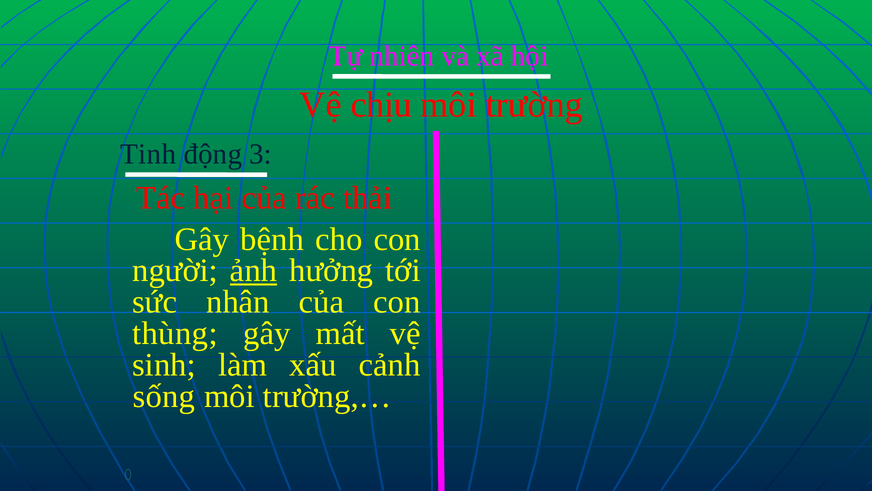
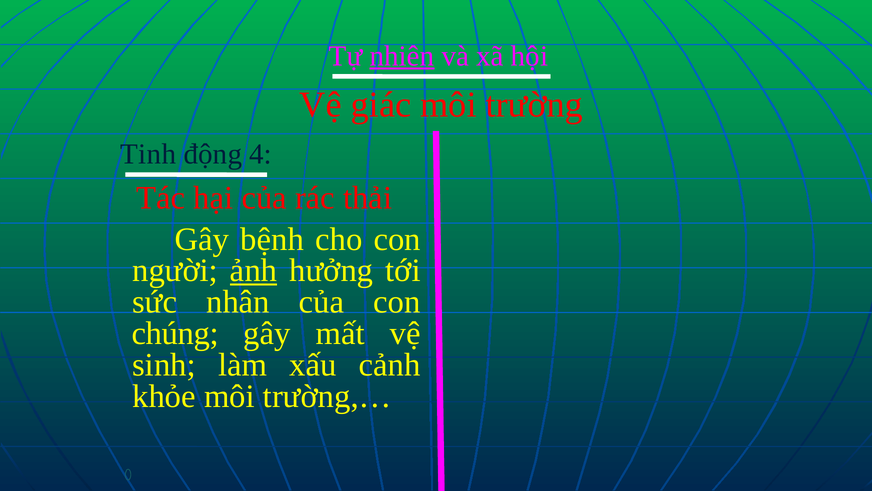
nhiên underline: none -> present (402, 56)
chịu: chịu -> giác (381, 105)
3: 3 -> 4 (261, 154)
thùng: thùng -> chúng (175, 333)
sống: sống -> khỏe (164, 396)
